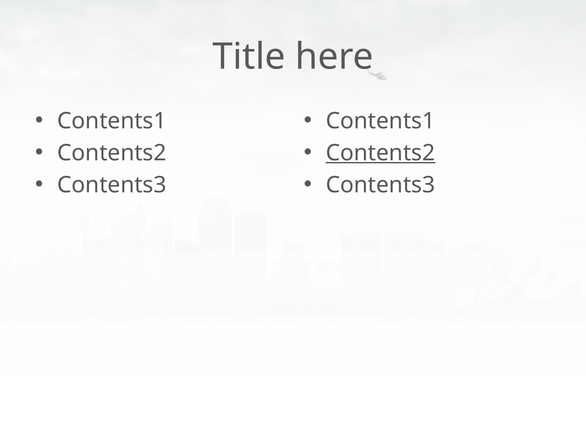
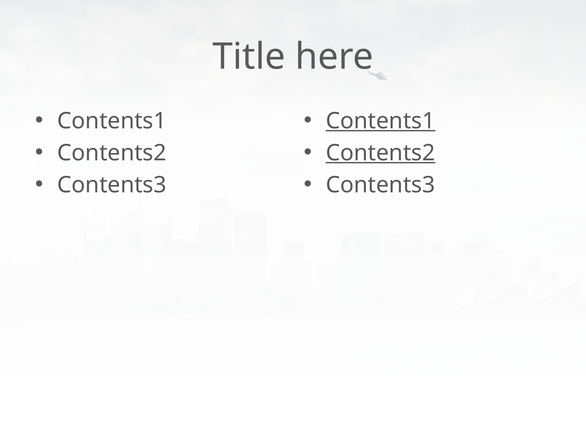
Contents1 underline: none -> present (380, 121)
